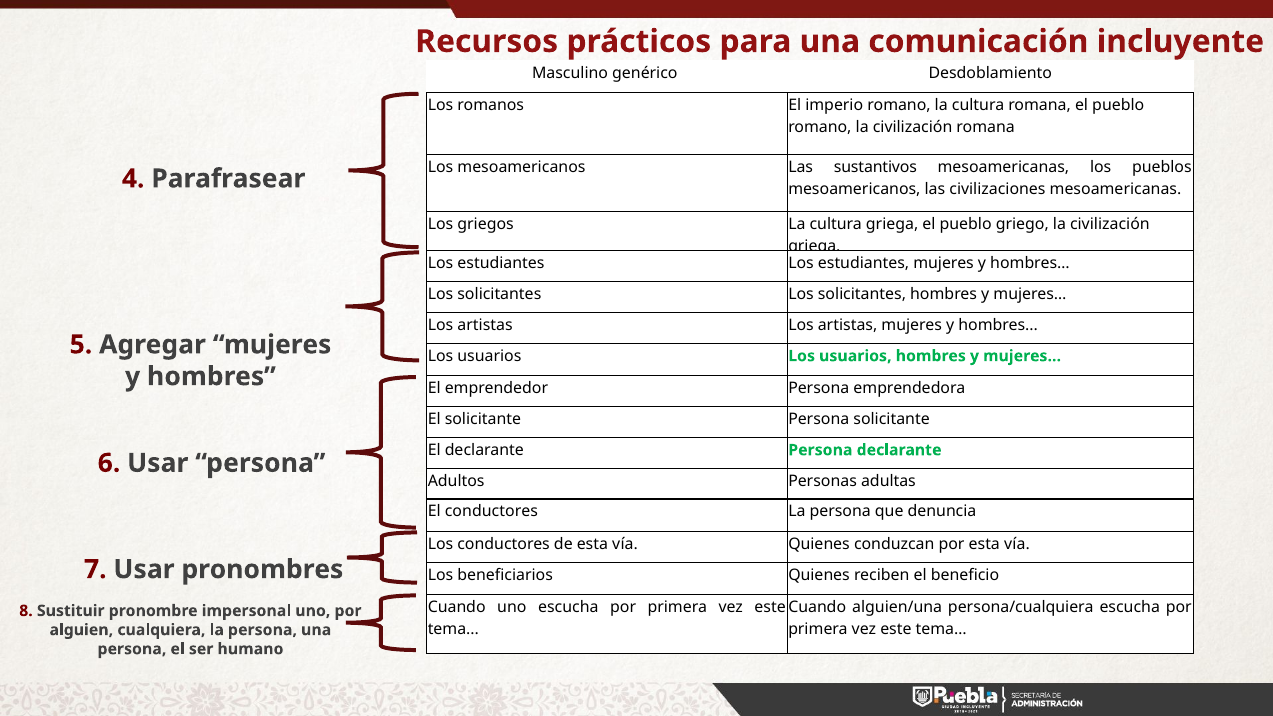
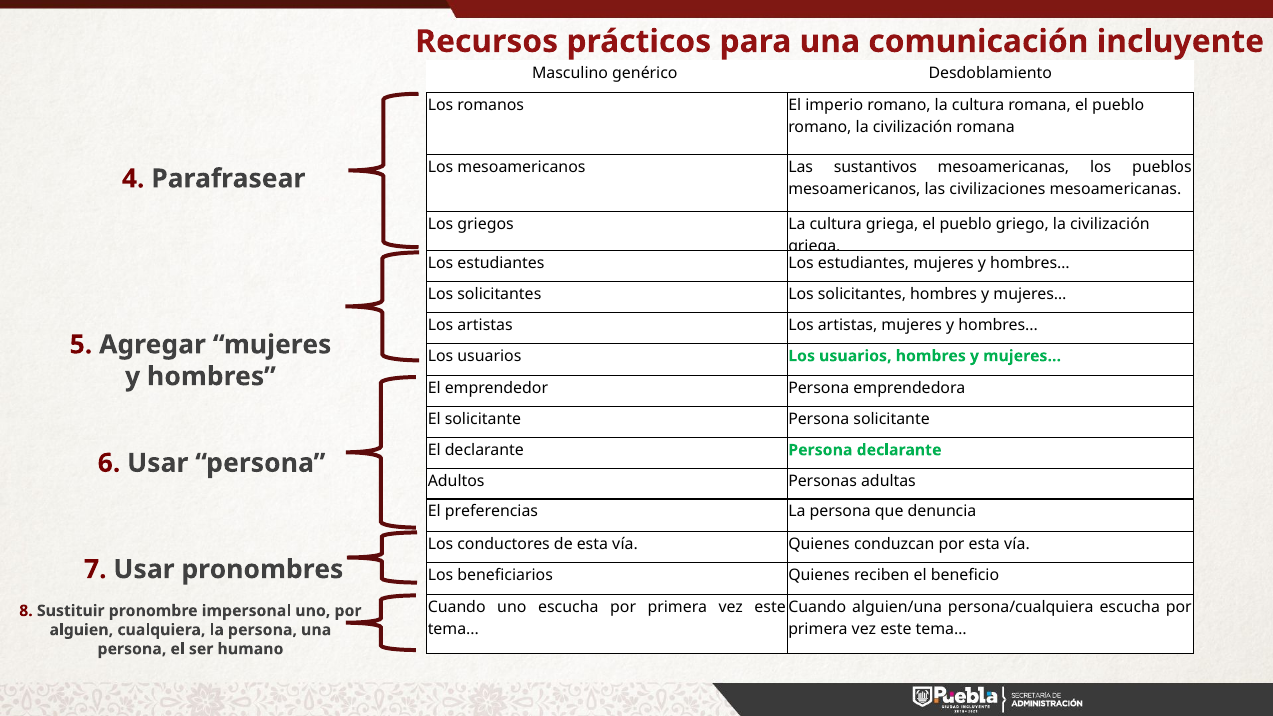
El conductores: conductores -> preferencias (491, 512)
